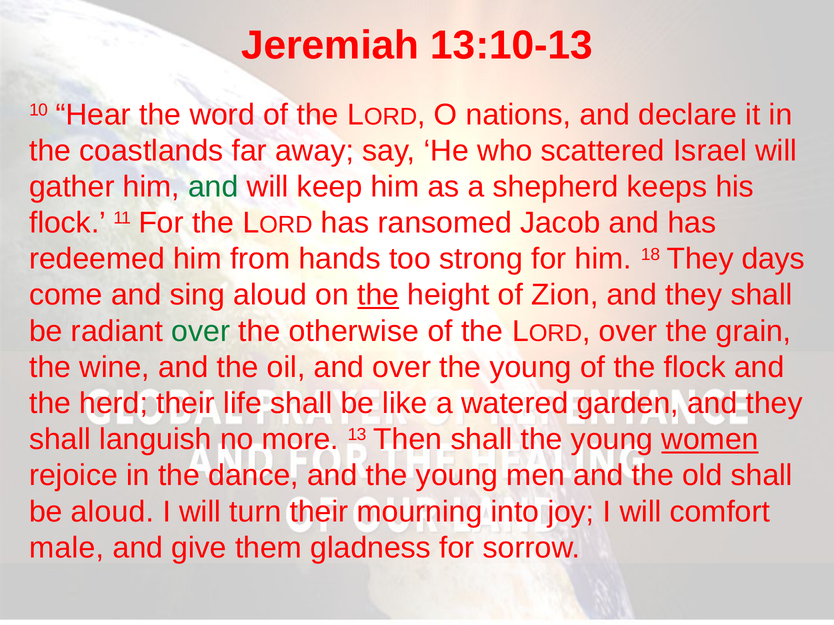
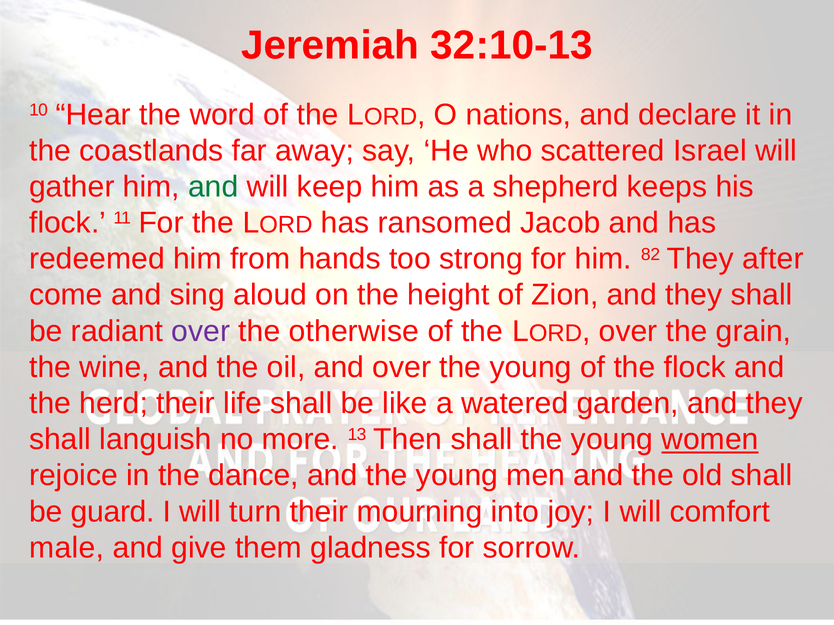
13:10-13: 13:10-13 -> 32:10-13 (512, 45)
18: 18 -> 82 (650, 255)
days: days -> after (773, 259)
the underline: present -> none (378, 295)
over colour: green -> purple (201, 331)
be aloud: aloud -> guard (113, 512)
